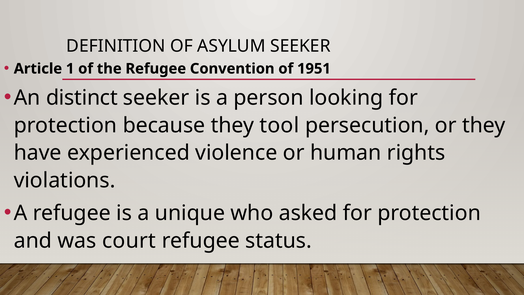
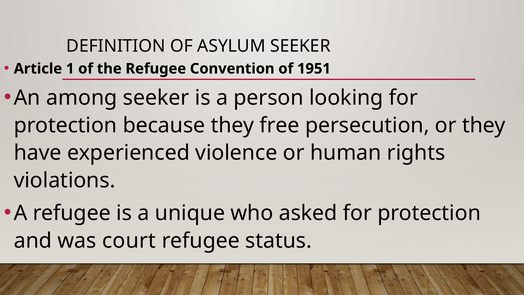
distinct: distinct -> among (82, 98)
tool: tool -> free (280, 125)
